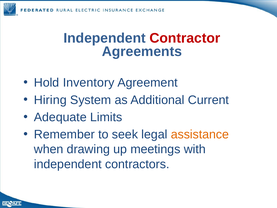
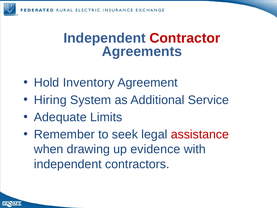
Current: Current -> Service (208, 100)
assistance colour: orange -> red (200, 134)
meetings: meetings -> evidence (155, 149)
